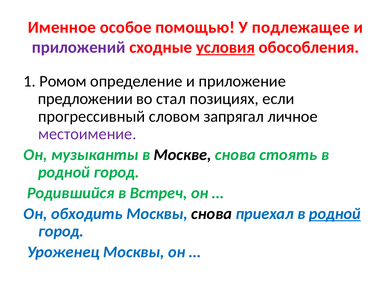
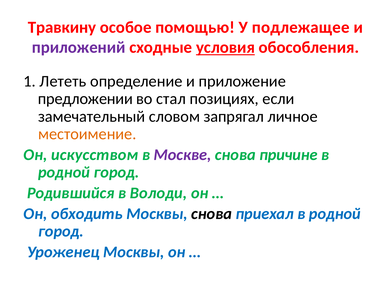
Именное: Именное -> Травкину (62, 27)
Ромом: Ромом -> Лететь (63, 81)
прогрессивный: прогрессивный -> замечательный (92, 116)
местоимение colour: purple -> orange (87, 134)
музыканты: музыканты -> искусством (95, 155)
Москве colour: black -> purple (183, 155)
стоять: стоять -> причине (288, 155)
Встреч: Встреч -> Володи (159, 193)
родной underline: present -> none (335, 214)
